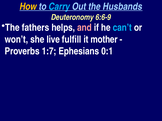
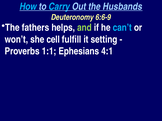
How colour: yellow -> light blue (28, 7)
and colour: pink -> light green (84, 28)
live: live -> cell (53, 40)
mother: mother -> setting (104, 40)
1:7: 1:7 -> 1:1 (49, 51)
0:1: 0:1 -> 4:1 (107, 51)
